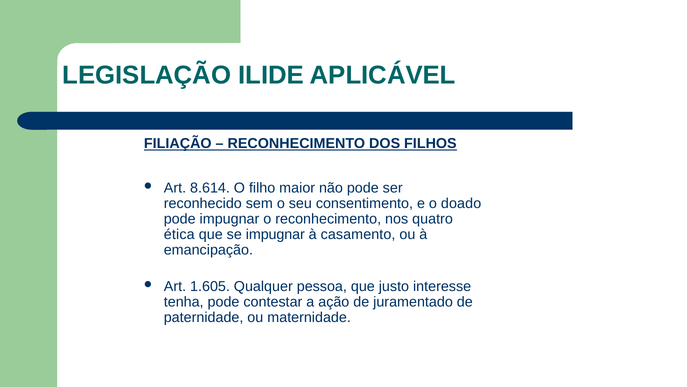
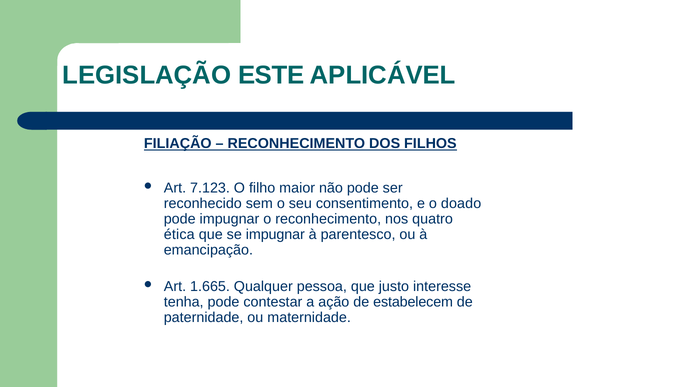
ILIDE: ILIDE -> ESTE (271, 75)
8.614: 8.614 -> 7.123 (210, 188)
casamento: casamento -> parentesco (358, 234)
1.605: 1.605 -> 1.665 (210, 286)
juramentado: juramentado -> estabelecem (413, 302)
